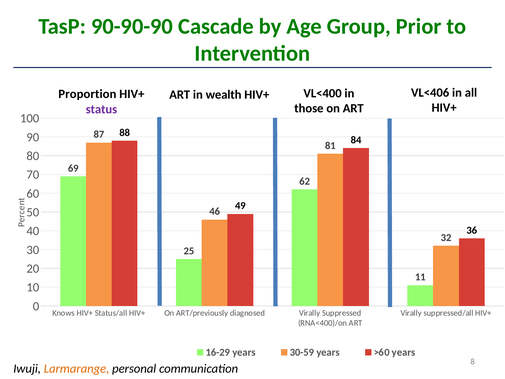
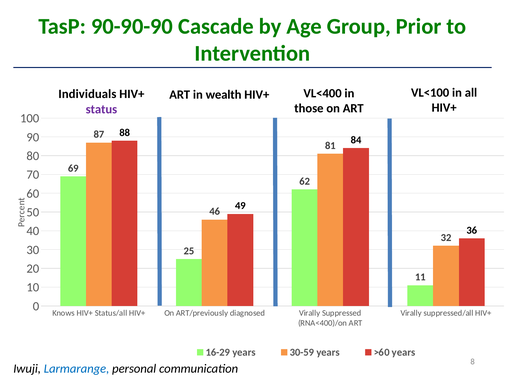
VL<406: VL<406 -> VL<100 (430, 92)
Proportion: Proportion -> Individuals (87, 94)
Larmarange colour: orange -> blue (77, 368)
